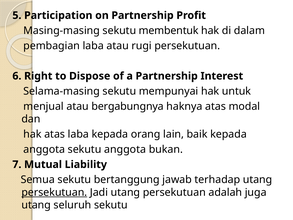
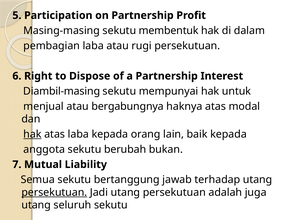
Selama-masing: Selama-masing -> Diambil-masing (62, 91)
hak underline: none -> present (32, 134)
sekutu anggota: anggota -> berubah (125, 149)
